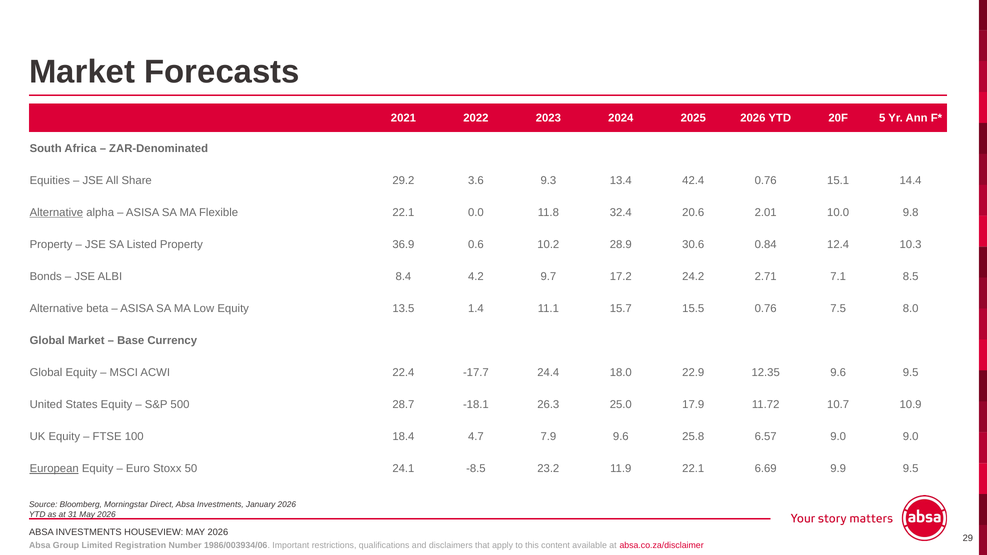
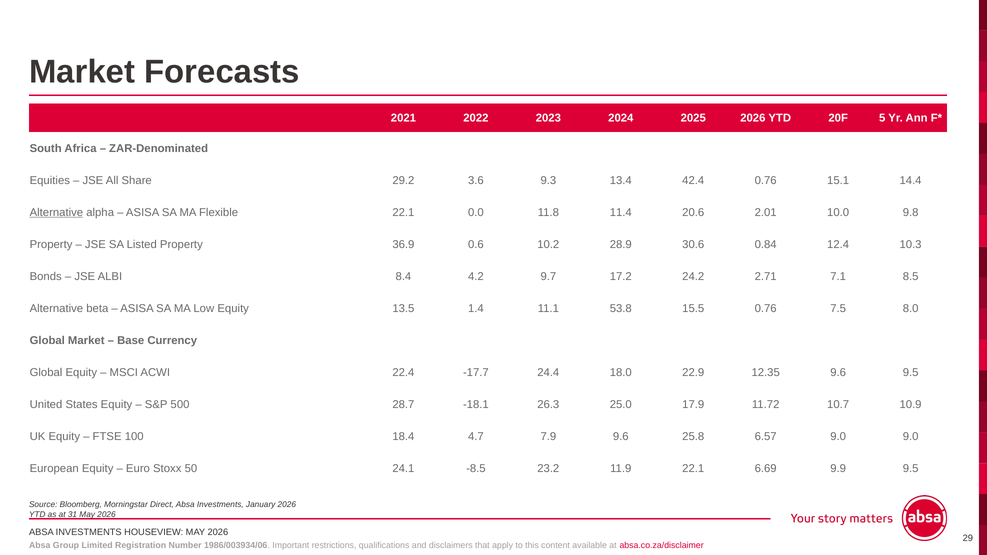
32.4: 32.4 -> 11.4 (621, 213)
15.7: 15.7 -> 53.8 (621, 309)
European underline: present -> none (54, 469)
